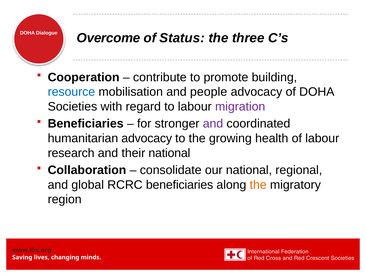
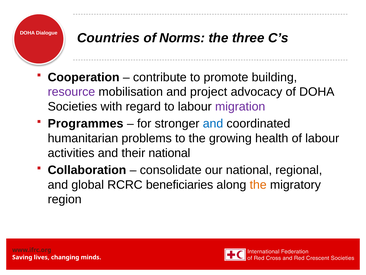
Overcome: Overcome -> Countries (108, 38)
Status: Status -> Norms (182, 38)
resource colour: blue -> purple (71, 92)
people: people -> project (209, 92)
Beneficiaries: Beneficiaries -> Programmes (86, 123)
and colour: purple -> blue (213, 123)
humanitarian advocacy: advocacy -> problems (147, 138)
research: research -> activities (71, 153)
